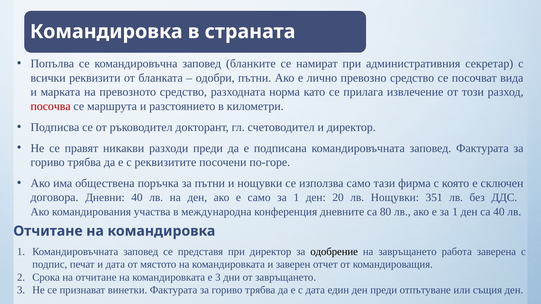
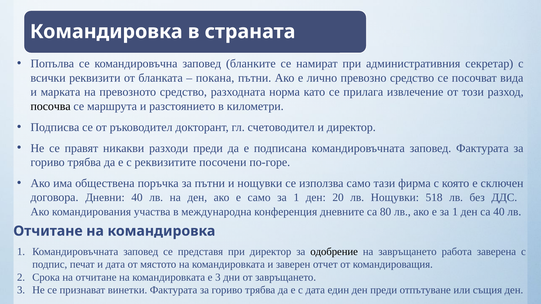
одобри: одобри -> покана (215, 78)
посочва colour: red -> black (51, 106)
351: 351 -> 518 (434, 198)
